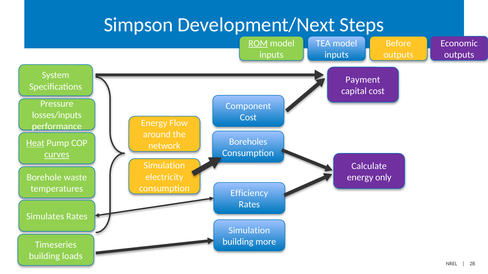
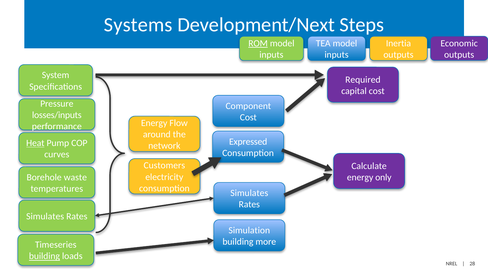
Simpson: Simpson -> Systems (138, 25)
Before: Before -> Inertia (398, 43)
Payment: Payment -> Required (363, 80)
Boreholes: Boreholes -> Expressed (248, 142)
curves underline: present -> none (57, 155)
Simulation: Simulation -> Customers (164, 166)
Efficiency: Efficiency -> Simulates (249, 193)
building underline: none -> present (44, 257)
